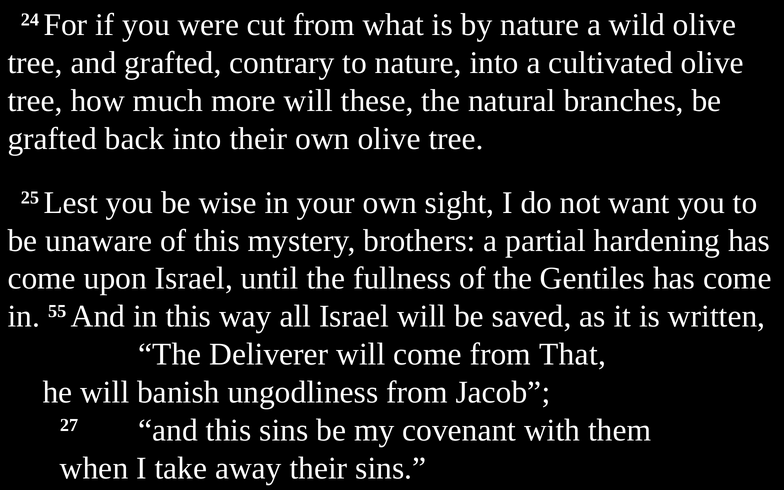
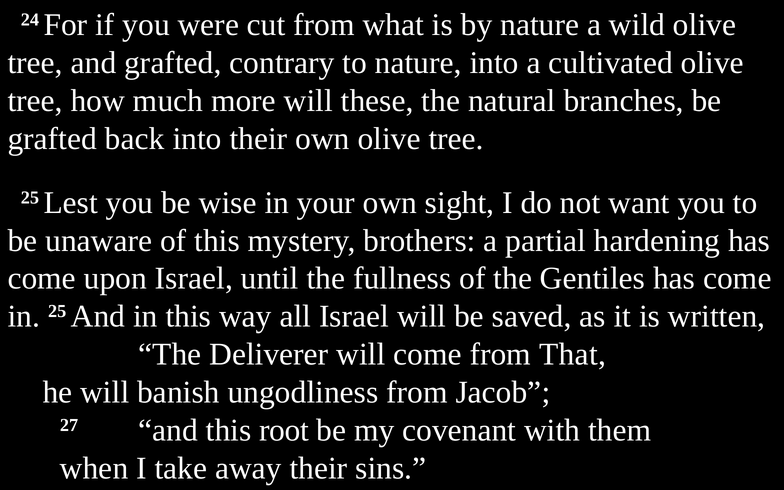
in 55: 55 -> 25 (57, 311)
this sins: sins -> root (284, 430)
